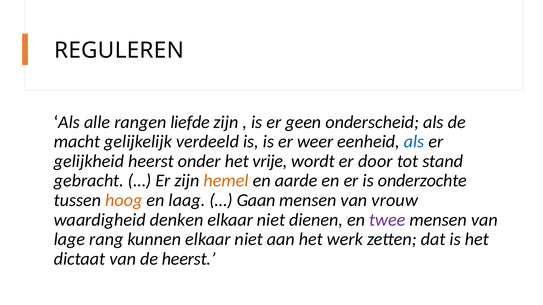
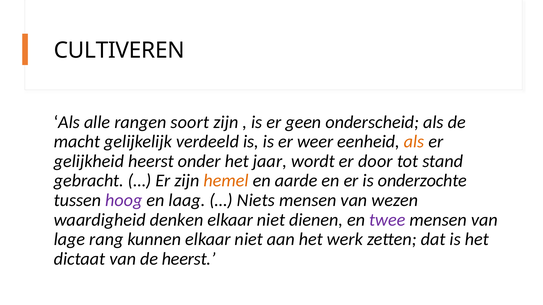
REGULEREN: REGULEREN -> CULTIVEREN (119, 51)
liefde: liefde -> soort (190, 122)
als colour: blue -> orange (414, 142)
vrije: vrije -> jaar (270, 161)
hoog colour: orange -> purple (124, 200)
Gaan: Gaan -> Niets (256, 200)
vrouw: vrouw -> wezen (395, 200)
